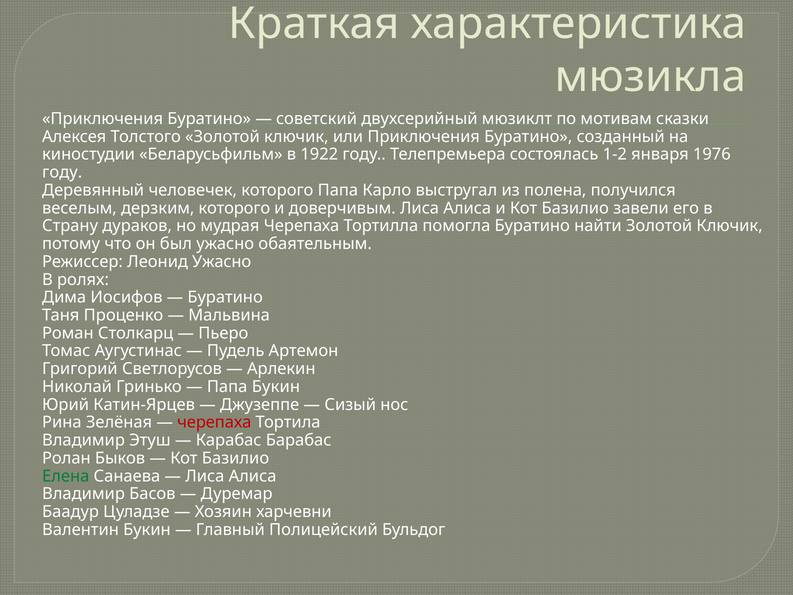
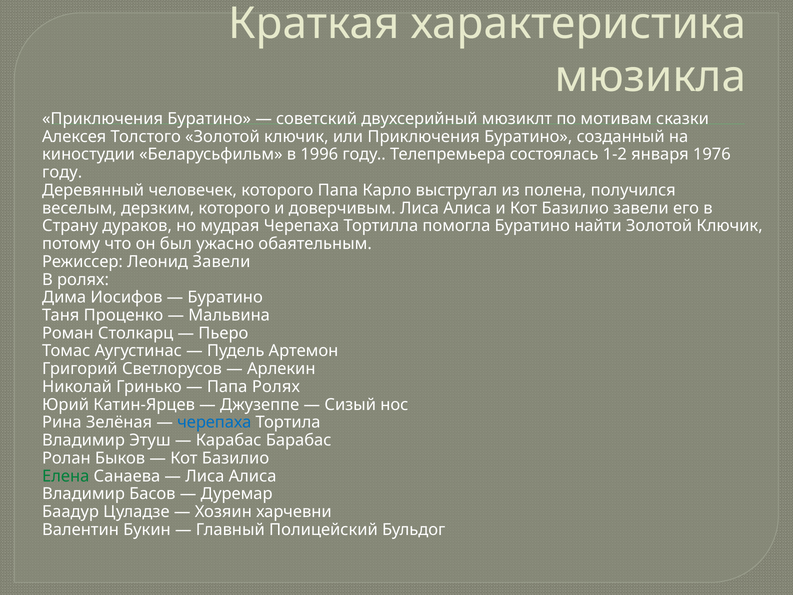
1922: 1922 -> 1996 (319, 154)
Леонид Ужасно: Ужасно -> Завели (221, 262)
Папа Букин: Букин -> Ролях (276, 387)
черепаха colour: red -> blue (214, 422)
